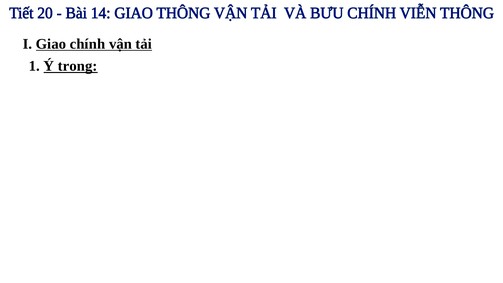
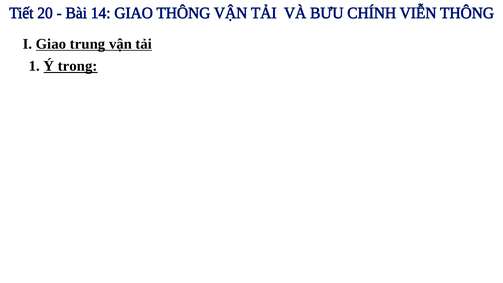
chính: chính -> trung (88, 44)
